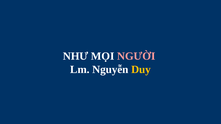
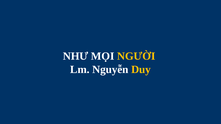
NGƯỜI colour: pink -> yellow (136, 56)
